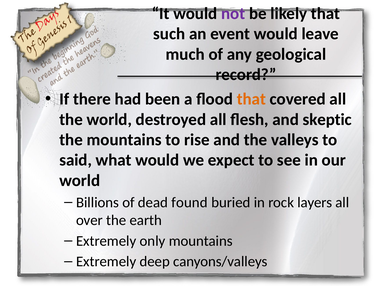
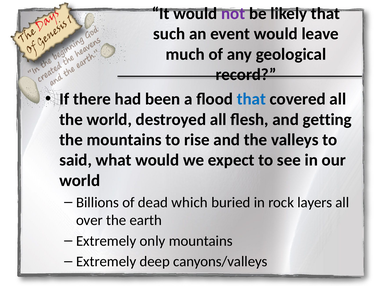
that colour: orange -> blue (251, 99)
skeptic: skeptic -> getting (327, 119)
found: found -> which (190, 202)
